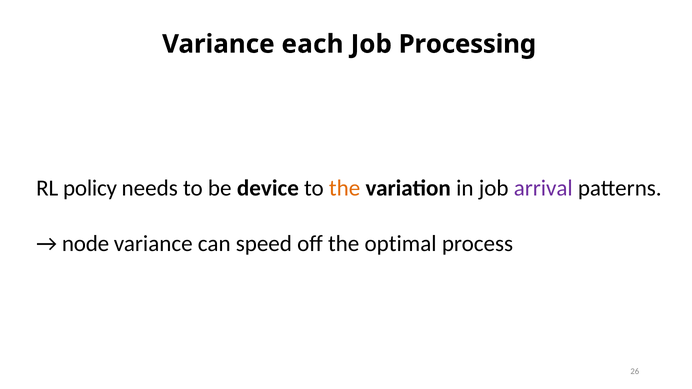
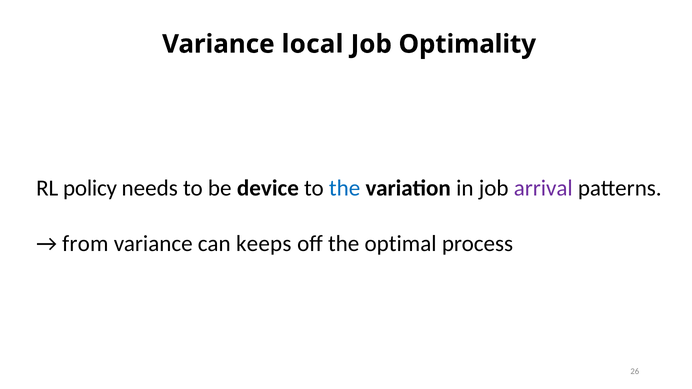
each: each -> local (312, 44)
Processing: Processing -> Optimality (467, 44)
the colour: orange -> blue (345, 188)
node: node -> from (85, 244)
speed: speed -> keeps (264, 244)
